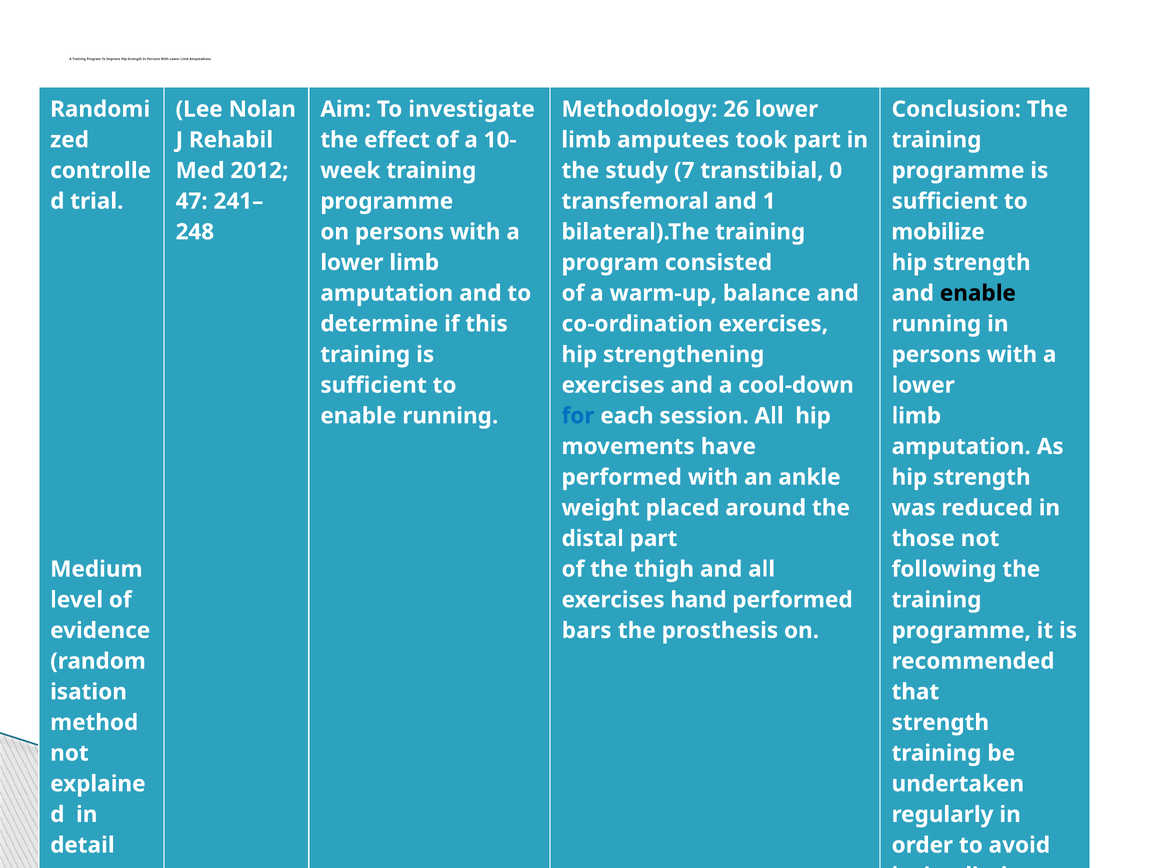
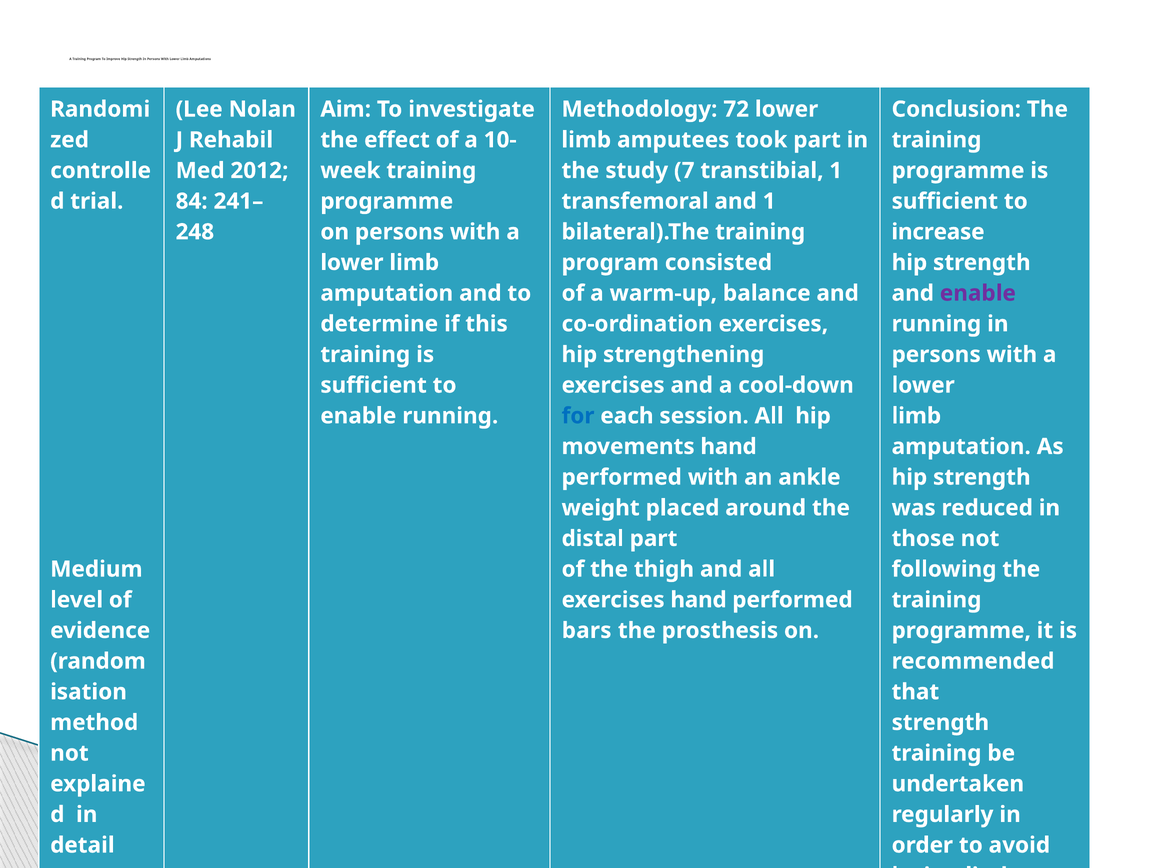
26: 26 -> 72 (736, 109)
transtibial 0: 0 -> 1 (836, 171)
47: 47 -> 84 (192, 201)
mobilize: mobilize -> increase (938, 232)
enable colour: black -> purple (978, 293)
movements have: have -> hand (729, 447)
